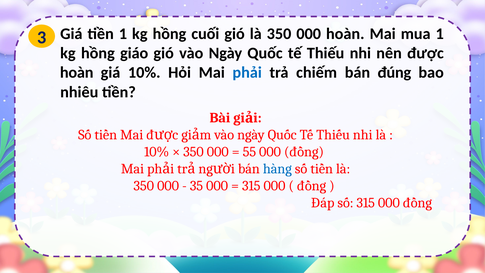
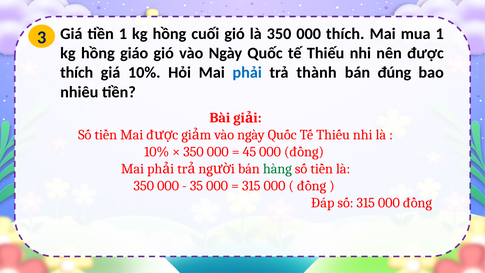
000 hoàn: hoàn -> thích (345, 34)
hoàn: hoàn -> thích (77, 73)
chiếm: chiếm -> thành (317, 73)
55: 55 -> 45 (249, 152)
hàng colour: blue -> green (277, 169)
